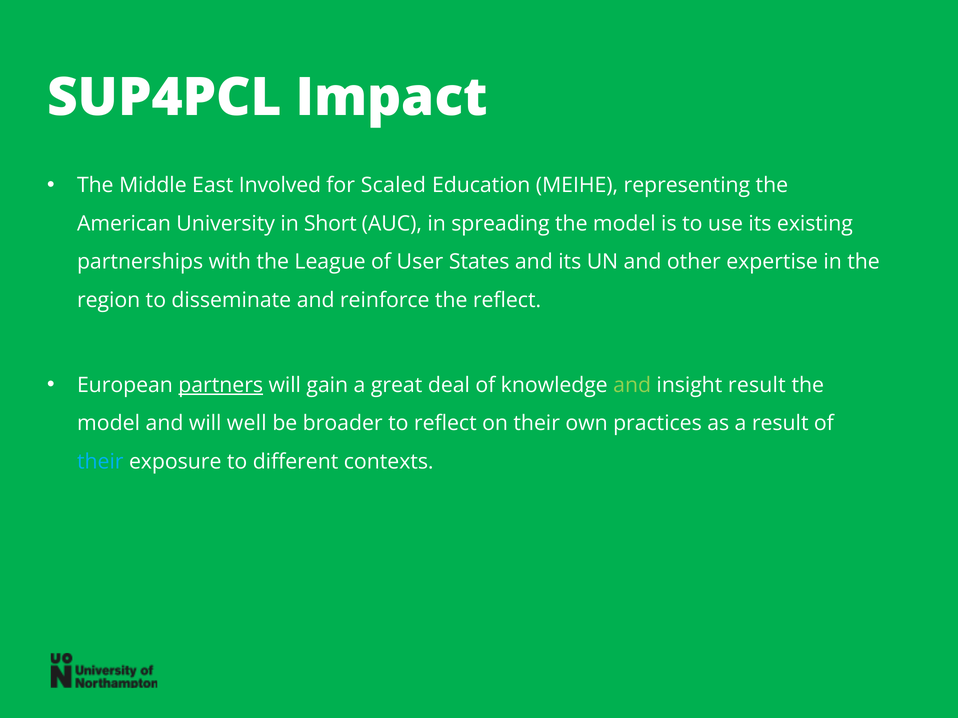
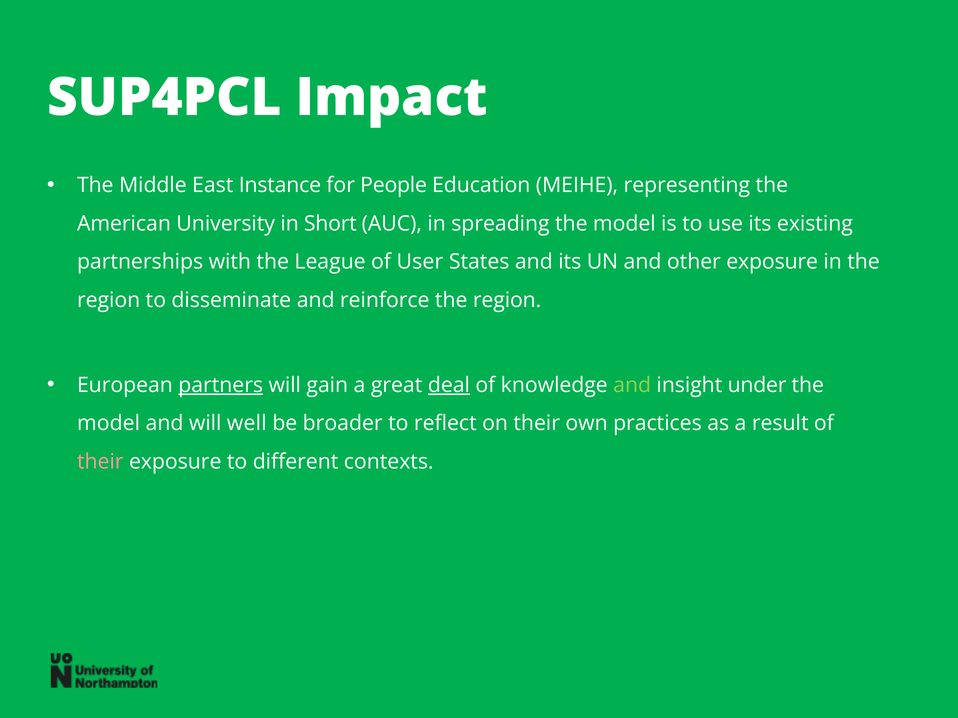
Involved: Involved -> Instance (280, 186)
Scaled: Scaled -> People (394, 186)
other expertise: expertise -> exposure (772, 262)
reinforce the reflect: reflect -> region (507, 300)
deal underline: none -> present (449, 385)
insight result: result -> under (757, 385)
their colour: light blue -> pink (100, 462)
